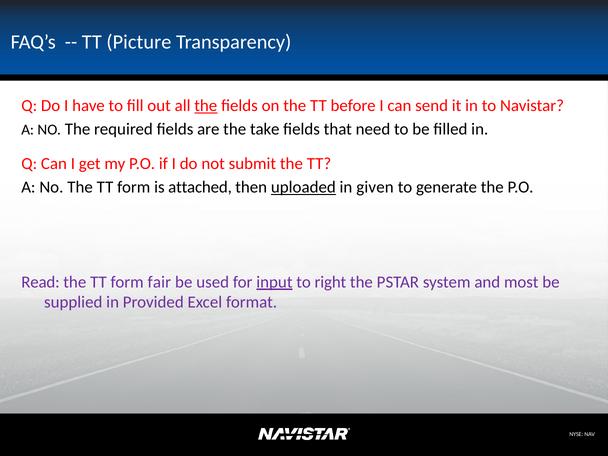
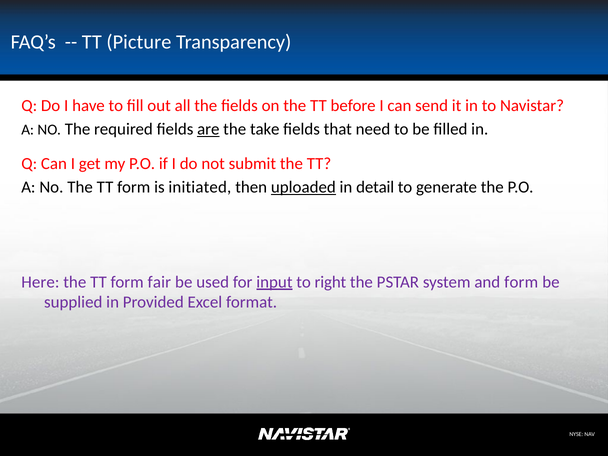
the underline: present -> none (206, 106)
are underline: none -> present (208, 129)
attached: attached -> initiated (200, 187)
given: given -> detail (375, 187)
Read: Read -> Here (40, 282)
and most: most -> form (521, 282)
